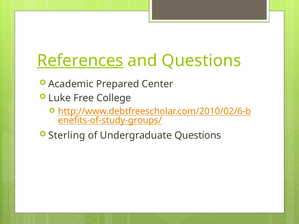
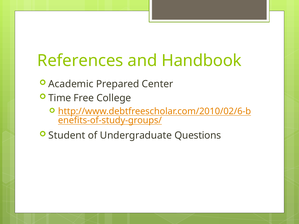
References underline: present -> none (80, 61)
and Questions: Questions -> Handbook (202, 61)
Luke: Luke -> Time (60, 98)
Sterling: Sterling -> Student (67, 135)
